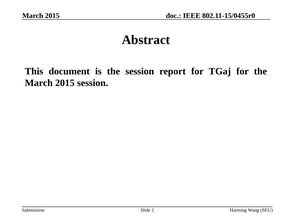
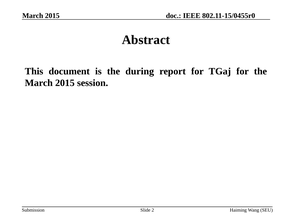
the session: session -> during (140, 71)
